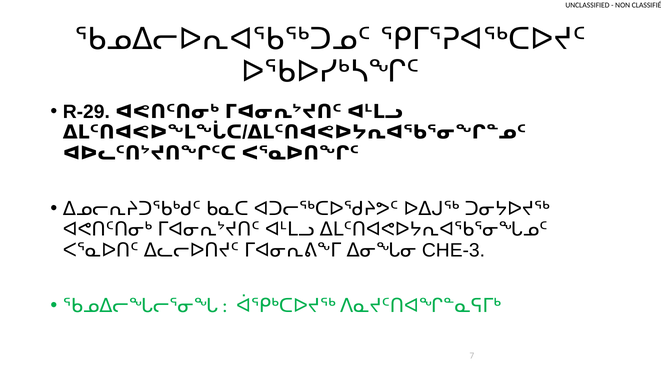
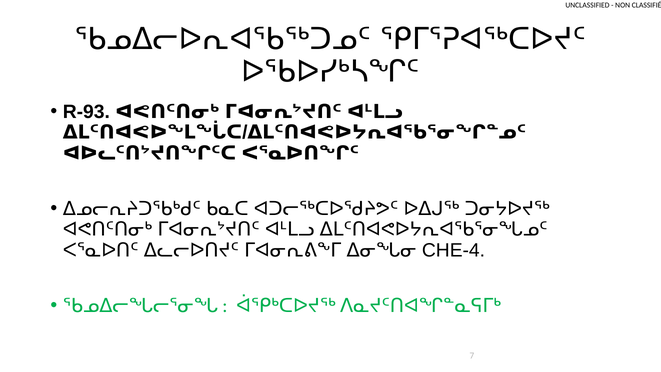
R-29: R-29 -> R-93 (86, 112)
CHE-3: CHE-3 -> CHE-4 (453, 250)
